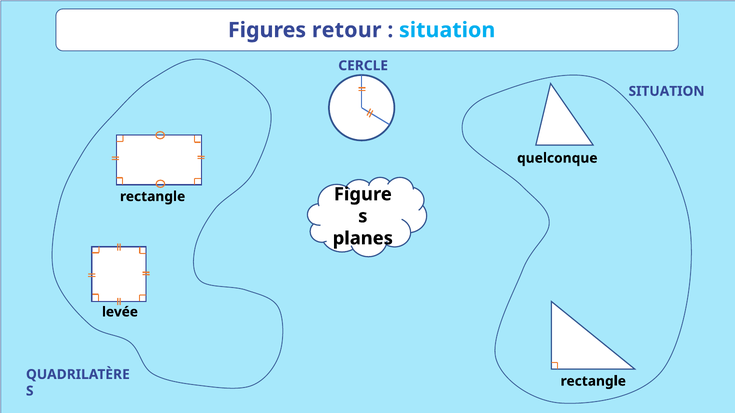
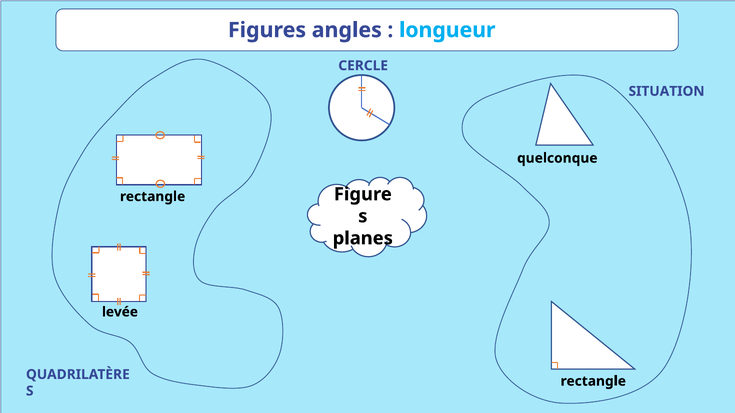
retour: retour -> angles (347, 30)
situation: situation -> longueur (447, 30)
